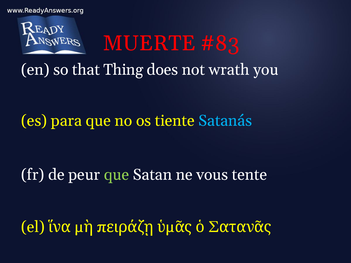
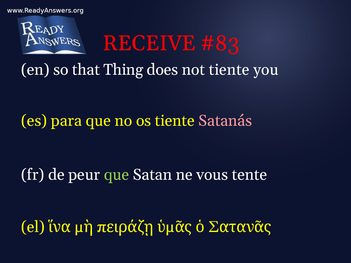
MUERTE: MUERTE -> RECEIVE (149, 43)
not wrath: wrath -> tiente (229, 70)
Satanás colour: light blue -> pink (225, 121)
